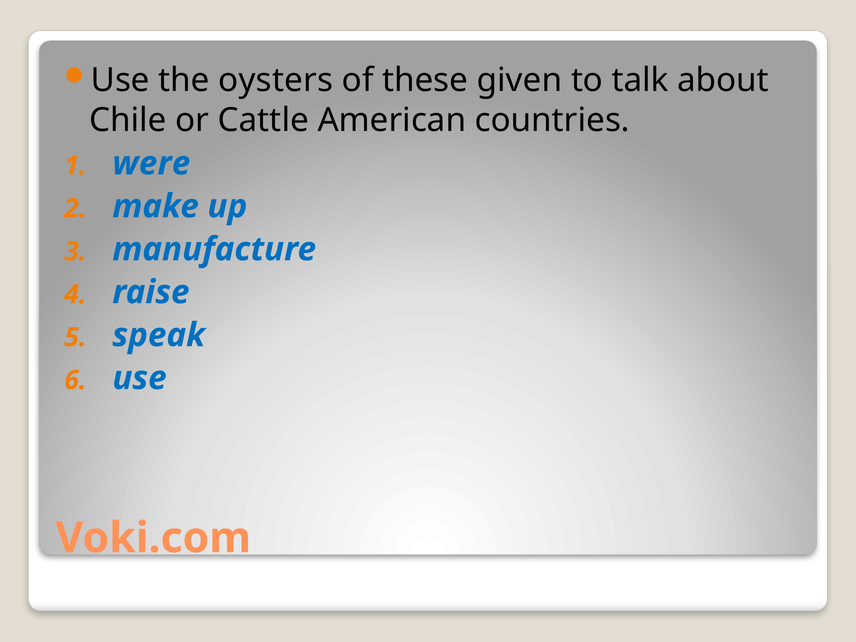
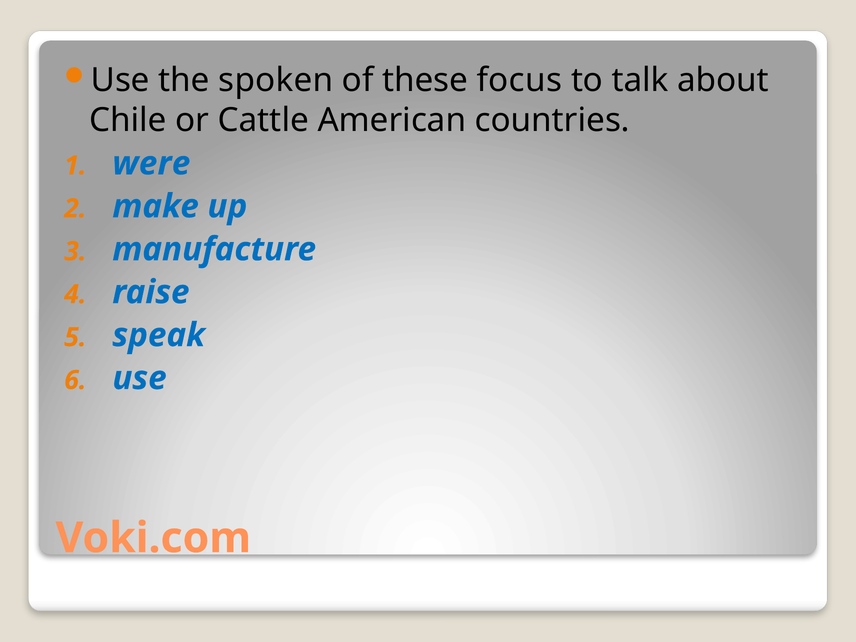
oysters: oysters -> spoken (276, 81)
given: given -> focus (519, 81)
